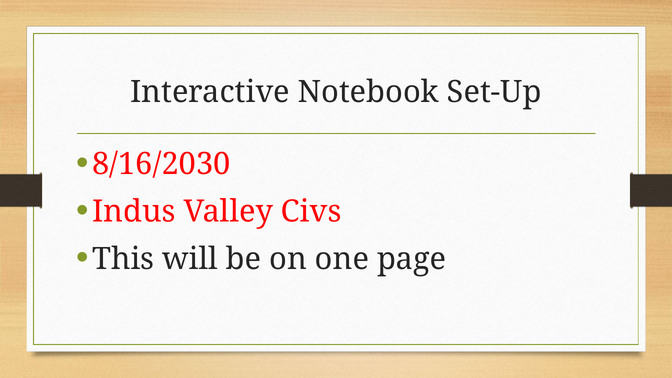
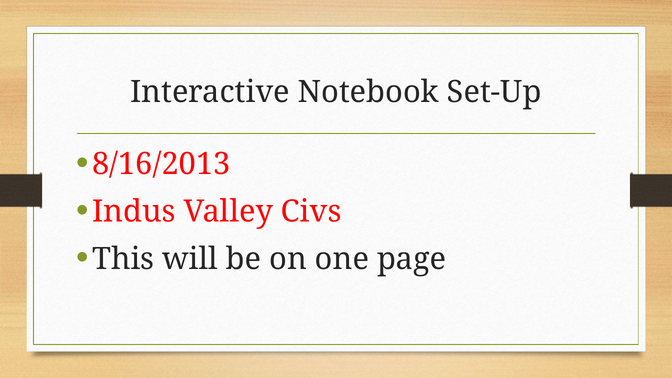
8/16/2030: 8/16/2030 -> 8/16/2013 (161, 164)
